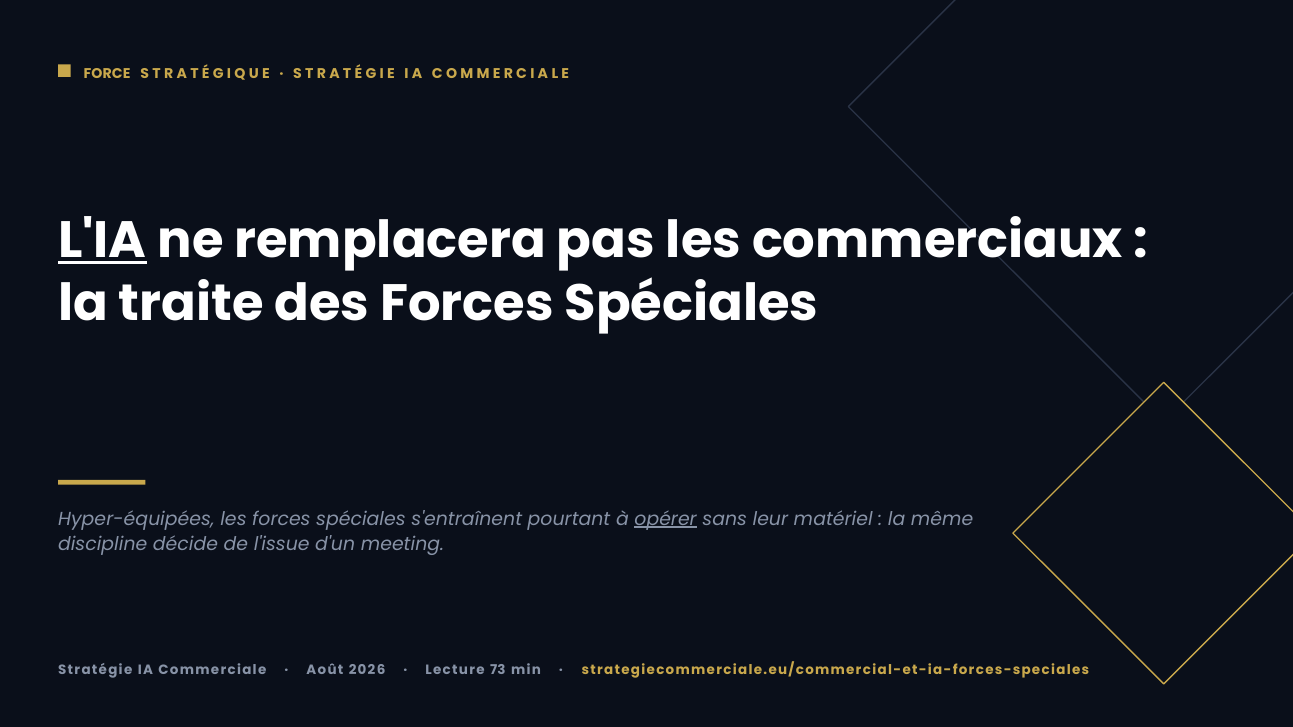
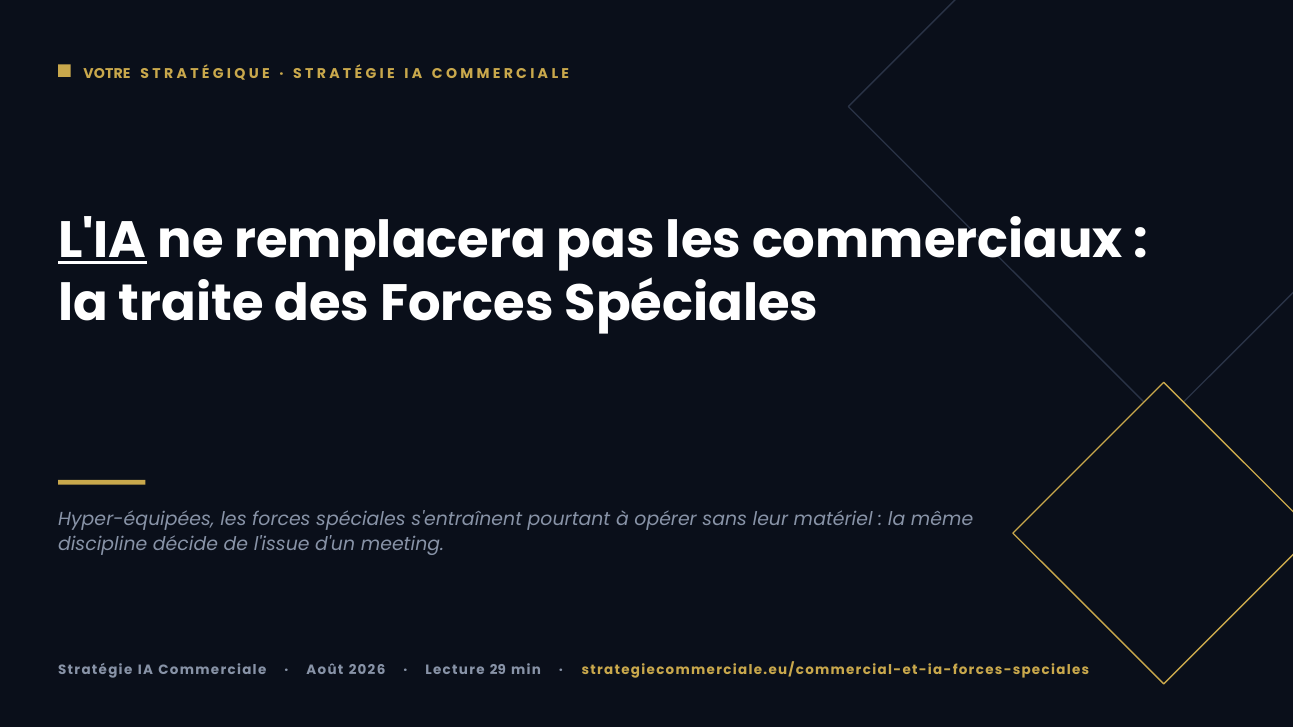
FORCE: FORCE -> VOTRE (107, 74)
opérer underline: present -> none (666, 519)
73: 73 -> 29 (498, 670)
